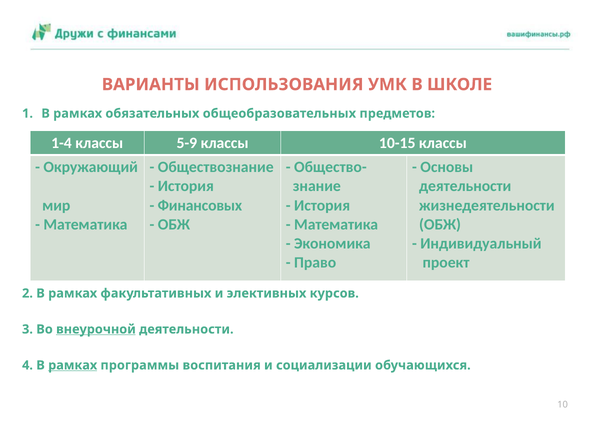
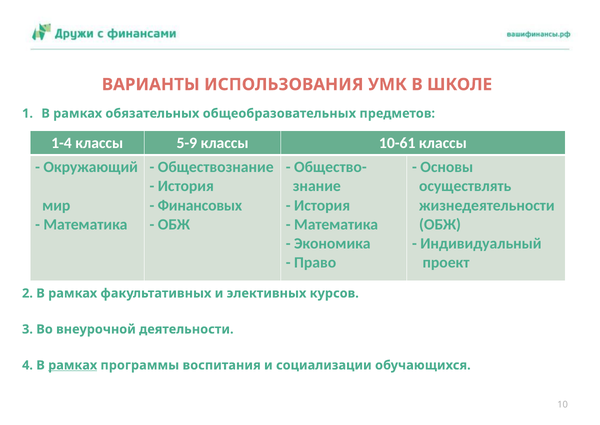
10-15: 10-15 -> 10-61 (397, 143)
деятельности: деятельности -> осуществлять (465, 186)
внеурочной underline: present -> none (96, 329)
